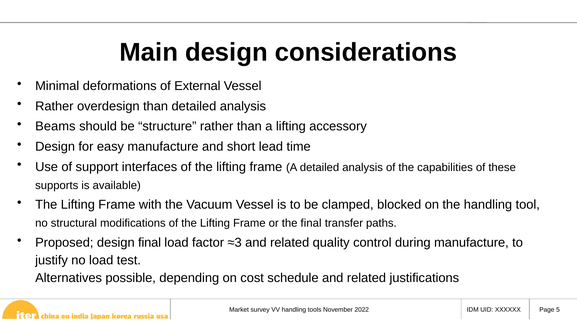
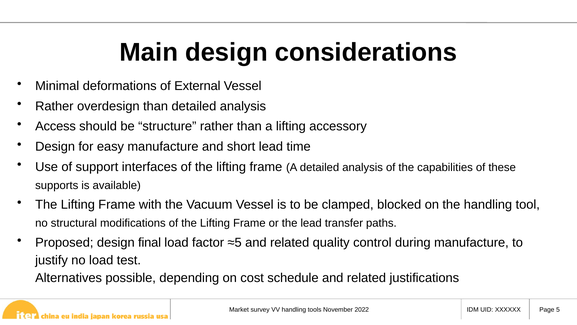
Beams: Beams -> Access (56, 126)
the final: final -> lead (311, 223)
≈3: ≈3 -> ≈5 (235, 242)
